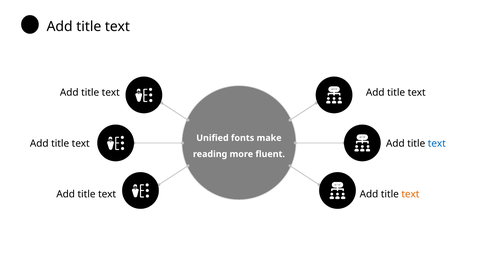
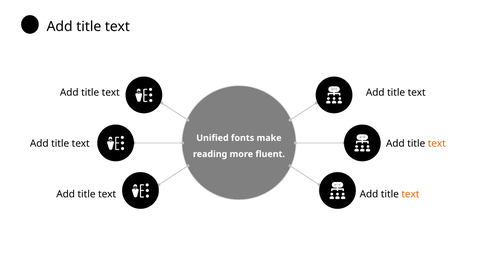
text colour: blue -> orange (437, 144)
